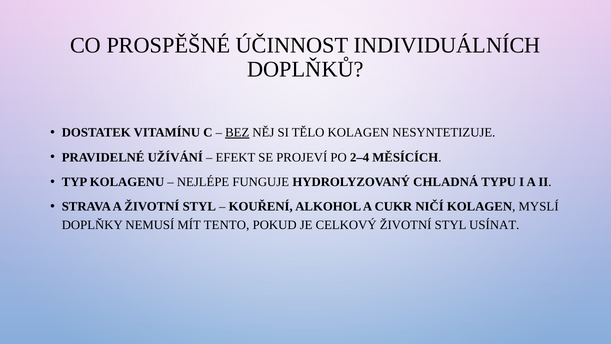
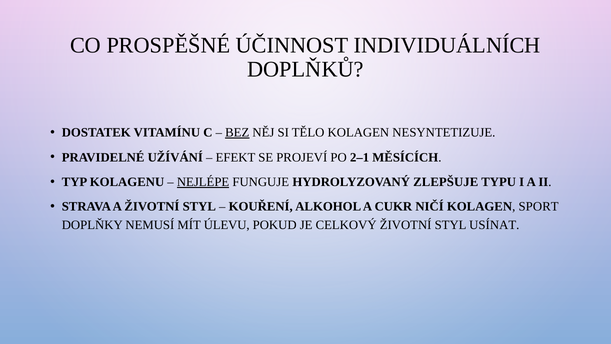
2–4: 2–4 -> 2–1 (360, 157)
NEJLÉPE underline: none -> present (203, 182)
CHLADNÁ: CHLADNÁ -> ZLEPŠUJE (446, 182)
MYSLÍ: MYSLÍ -> SPORT (539, 207)
TENTO: TENTO -> ÚLEVU (227, 225)
